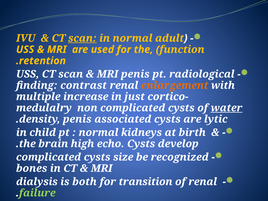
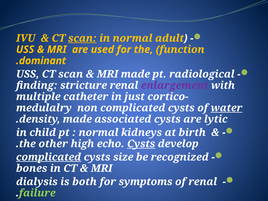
retention: retention -> dominant (43, 61)
MRI penis: penis -> made (135, 74)
contrast: contrast -> stricture (84, 85)
enlargement colour: orange -> purple (175, 85)
increase: increase -> catheter (86, 97)
density penis: penis -> made (77, 119)
brain: brain -> other (53, 144)
Cysts underline: none -> present (141, 144)
complicated underline: none -> present (49, 157)
transition: transition -> symptoms (146, 182)
